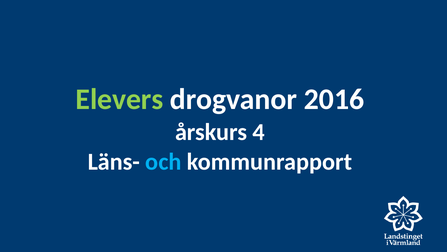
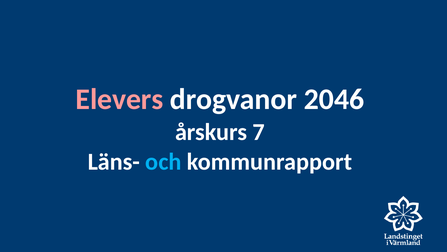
Elevers colour: light green -> pink (119, 99)
2016: 2016 -> 2046 (334, 99)
4: 4 -> 7 (259, 132)
